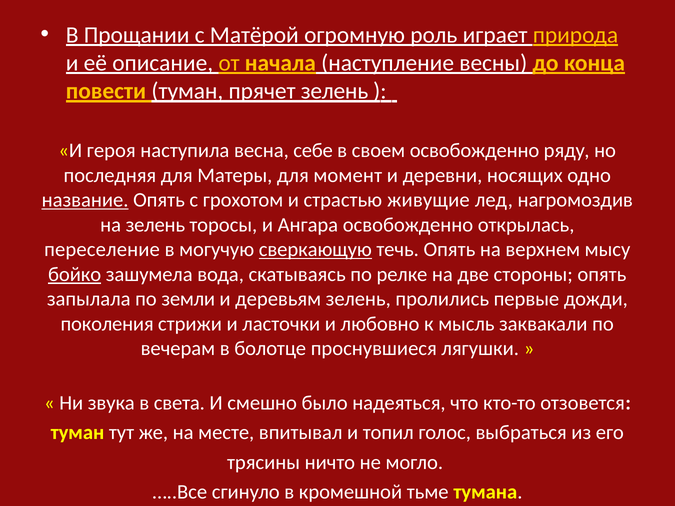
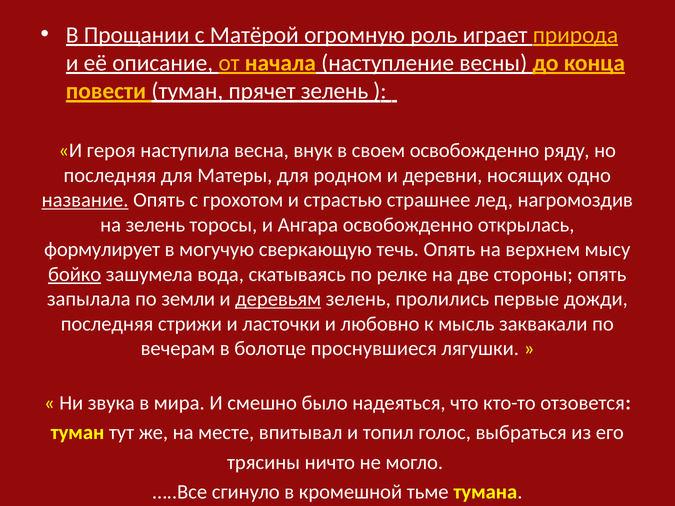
себе: себе -> внук (313, 151)
момент: момент -> родном (348, 175)
живущие: живущие -> страшнее (429, 200)
переселение: переселение -> формулирует (102, 250)
сверкающую underline: present -> none (315, 250)
деревьям underline: none -> present (278, 299)
поколения: поколения -> последняя (107, 324)
света: света -> мирa (179, 403)
